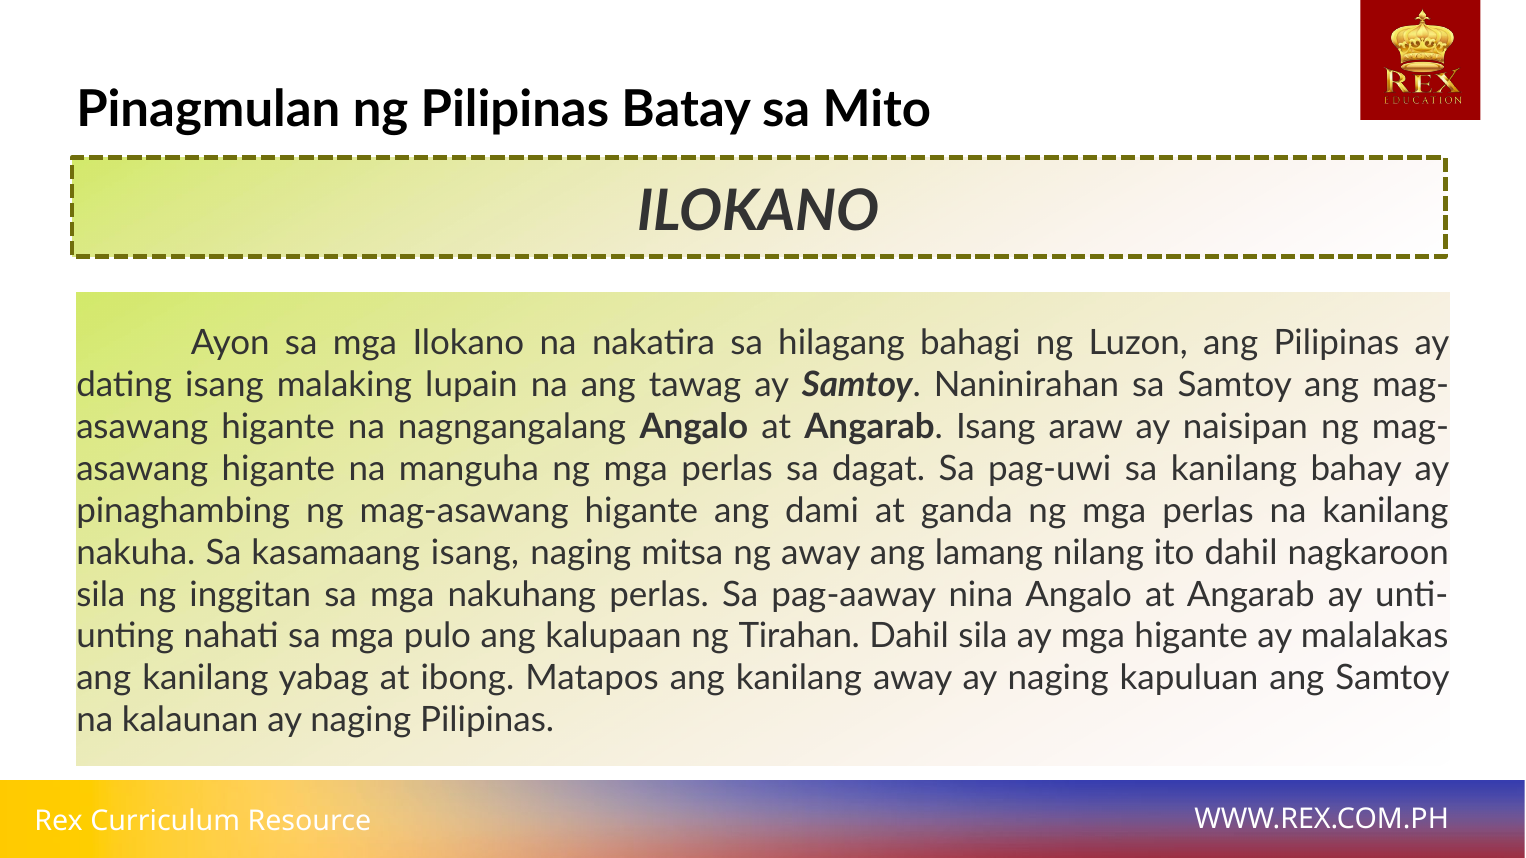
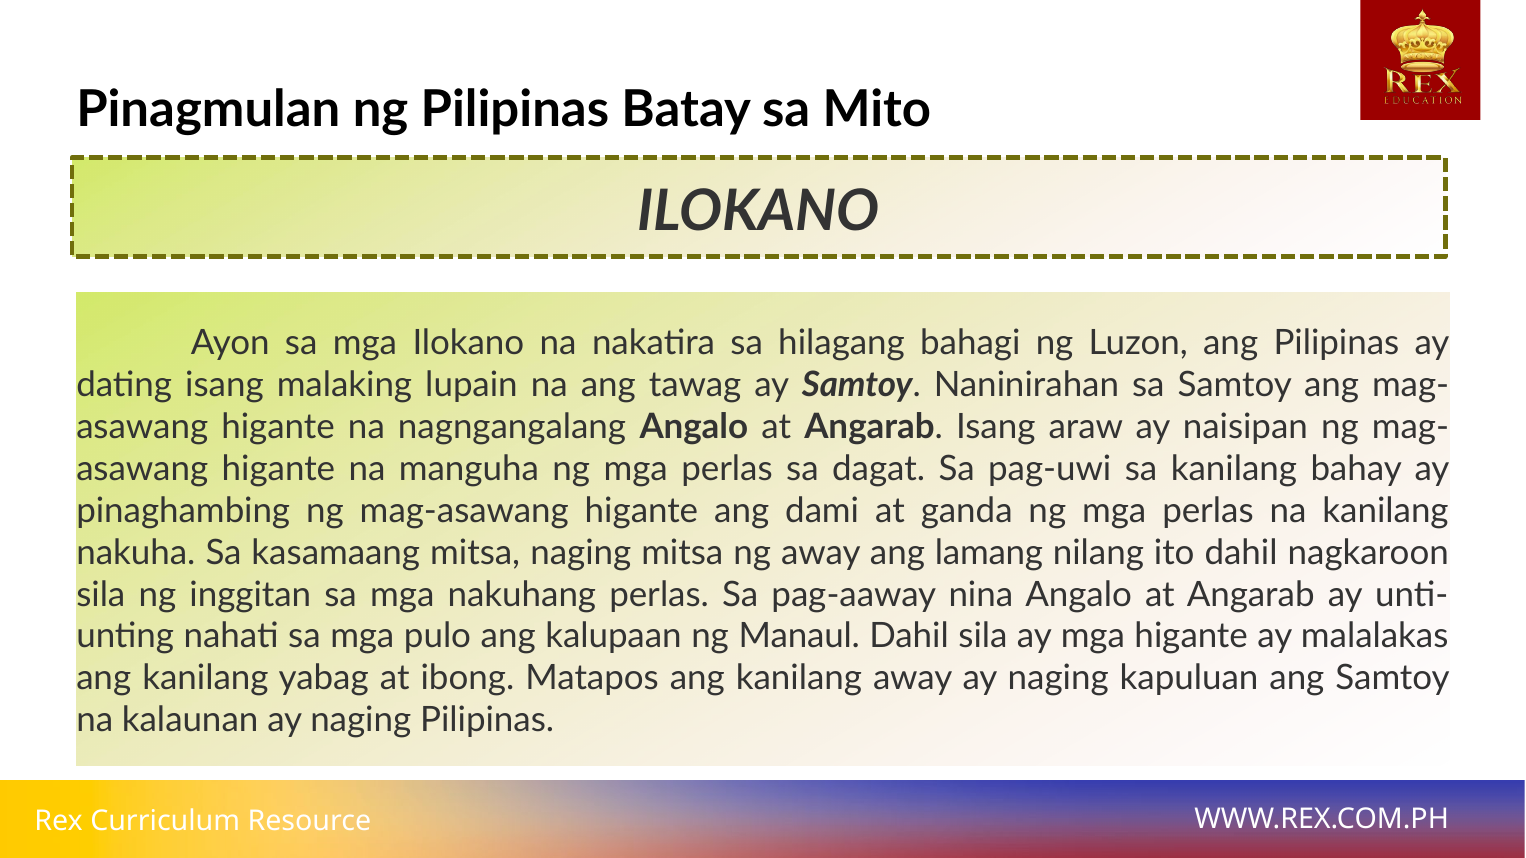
kasamaang isang: isang -> mitsa (475, 553)
Tirahan: Tirahan -> Manaul (799, 637)
